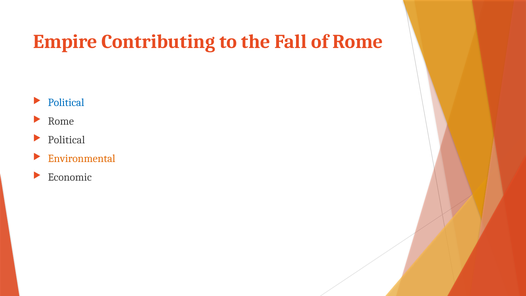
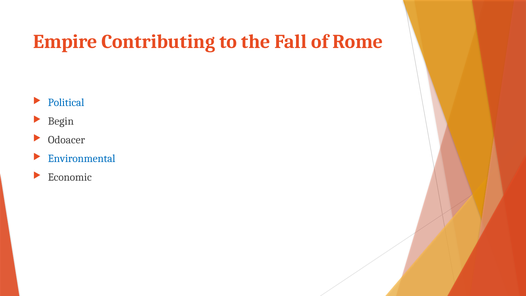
Rome: Rome -> Begin (61, 121)
Political: Political -> Odoacer (66, 140)
Environmental colour: orange -> blue (82, 158)
